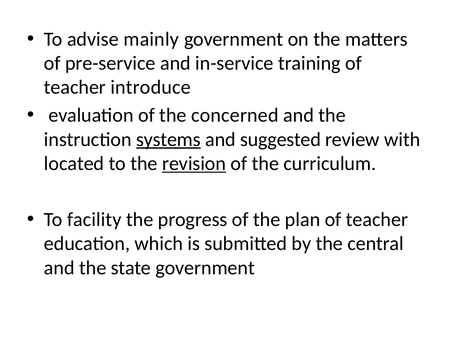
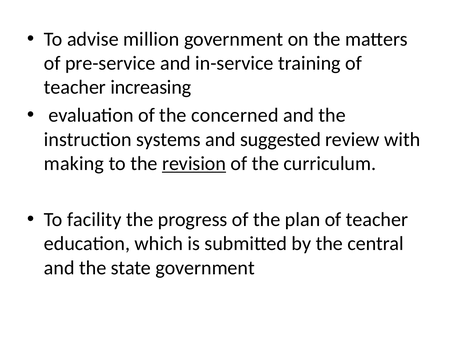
mainly: mainly -> million (151, 39)
introduce: introduce -> increasing (151, 87)
systems underline: present -> none (168, 140)
located: located -> making (74, 164)
